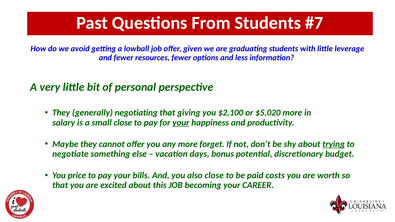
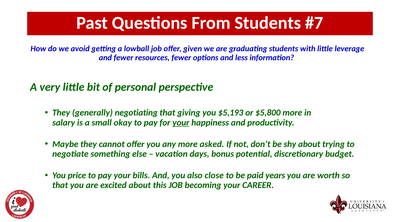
$2,100: $2,100 -> $5,193 (231, 113)
$5,020: $5,020 -> $5,800 (268, 113)
small close: close -> okay (123, 123)
forget: forget -> asked (212, 144)
trying underline: present -> none (334, 144)
costs: costs -> years (275, 176)
